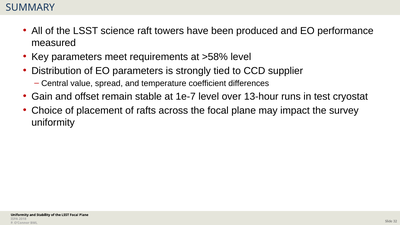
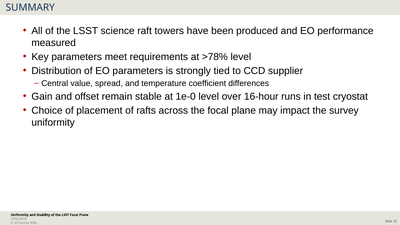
>58%: >58% -> >78% (215, 57)
1e-7: 1e-7 -> 1e-0 (186, 96)
13-hour: 13-hour -> 16-hour (261, 96)
